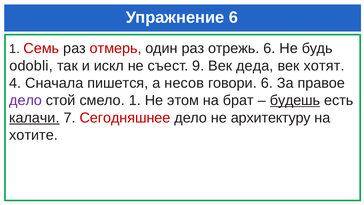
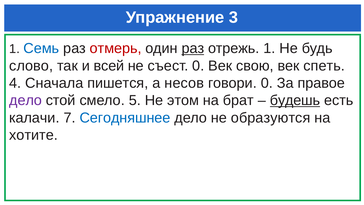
Упражнение 6: 6 -> 3 (234, 17)
Семь colour: red -> blue (41, 48)
раз underline: none -> present (193, 48)
отрежь 6: 6 -> 1 (269, 48)
odobli: odobli -> слово (31, 66)
искл: искл -> всей (109, 66)
съест 9: 9 -> 0 (198, 66)
деда: деда -> свою (255, 66)
хотят: хотят -> спеть (324, 66)
говори 6: 6 -> 0 (267, 83)
смело 1: 1 -> 5 (135, 100)
калачи underline: present -> none (34, 118)
Сегодняшнее colour: red -> blue (125, 118)
архитектуру: архитектуру -> образуются (271, 118)
